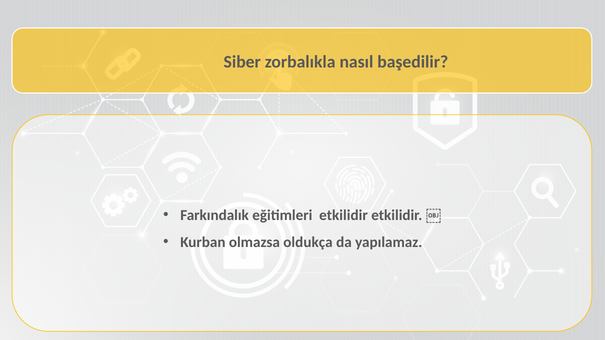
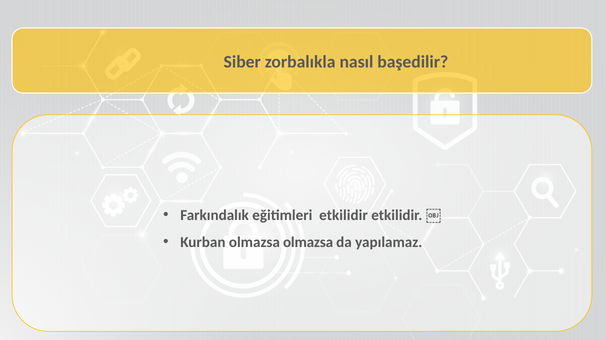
olmazsa oldukça: oldukça -> olmazsa (308, 242)
